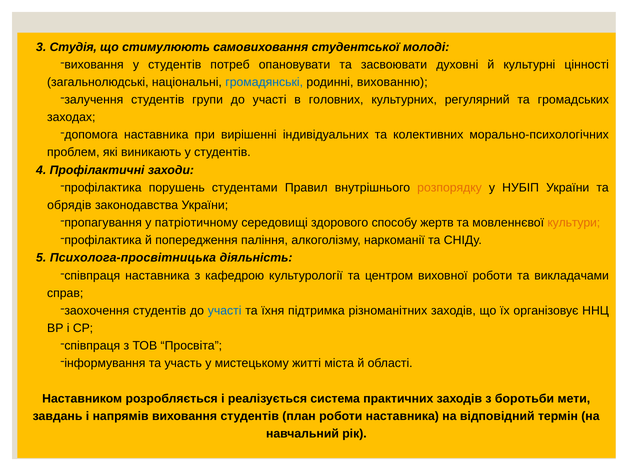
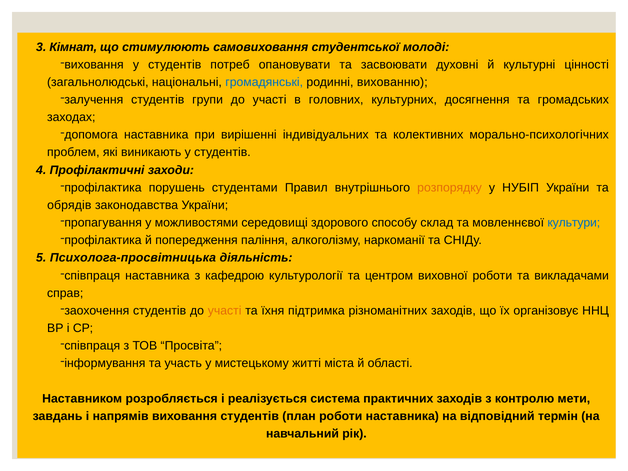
Студія: Студія -> Кімнат (73, 47)
регулярний: регулярний -> досягнення (477, 100)
патріотичному: патріотичному -> можливостями (196, 223)
жертв: жертв -> склад (437, 223)
культури colour: orange -> blue (574, 223)
участі colour: blue -> orange (225, 311)
боротьби: боротьби -> контролю (525, 399)
